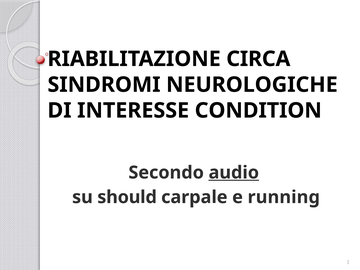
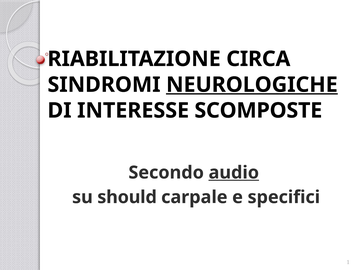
NEUROLOGICHE underline: none -> present (252, 85)
CONDITION: CONDITION -> SCOMPOSTE (258, 111)
running: running -> specifici (284, 197)
